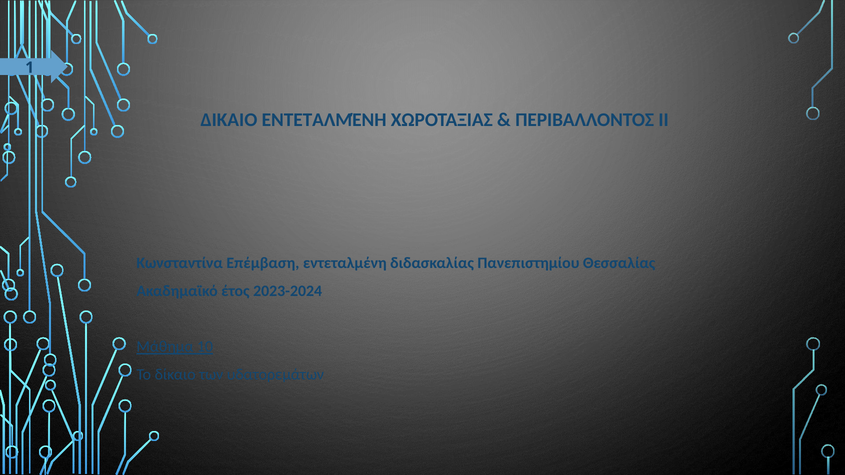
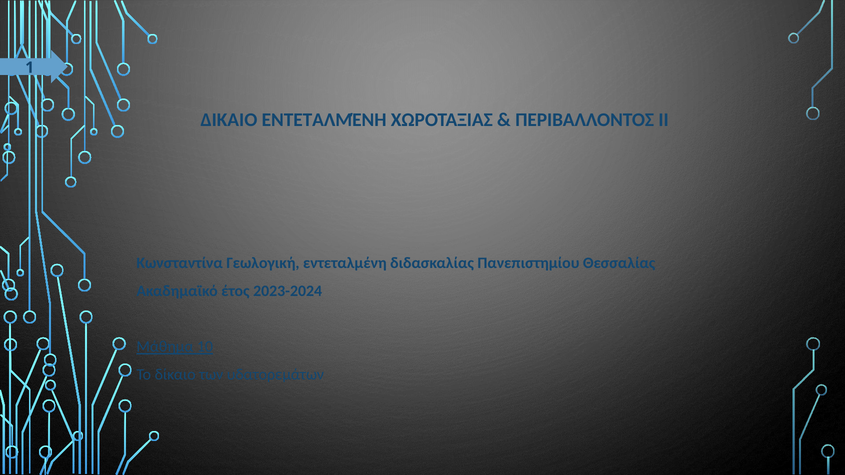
Επέμβαση: Επέμβαση -> Γεωλογική (263, 263)
